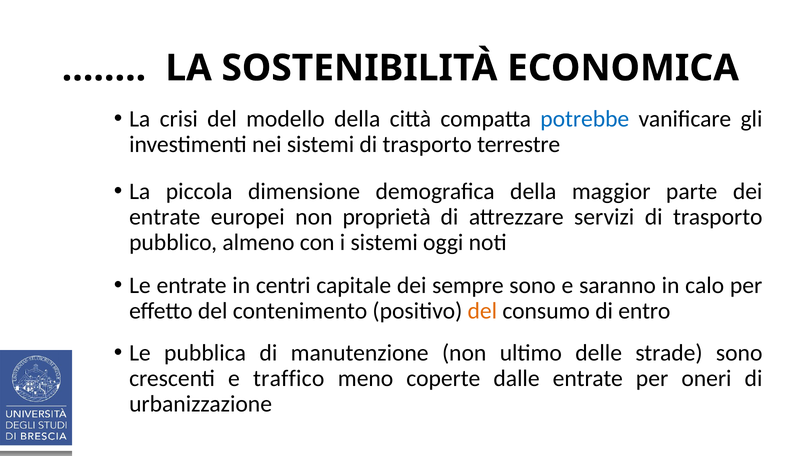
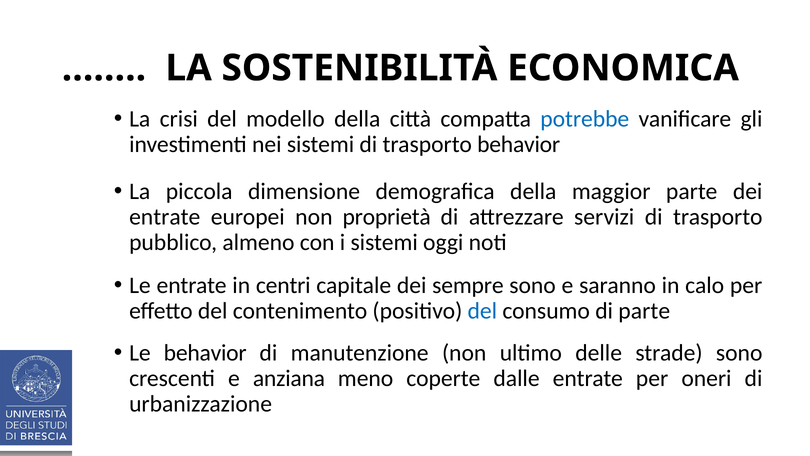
trasporto terrestre: terrestre -> behavior (519, 144)
del colour: orange -> blue (482, 311)
di entro: entro -> parte (644, 311)
Le pubblica: pubblica -> behavior (205, 353)
traffico: traffico -> anziana (289, 378)
